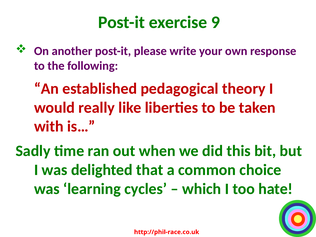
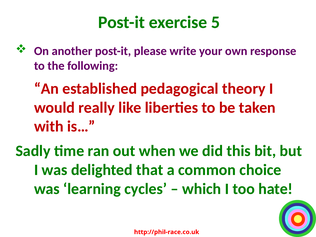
9: 9 -> 5 (216, 22)
